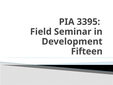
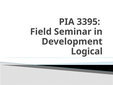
Fifteen: Fifteen -> Logical (87, 51)
